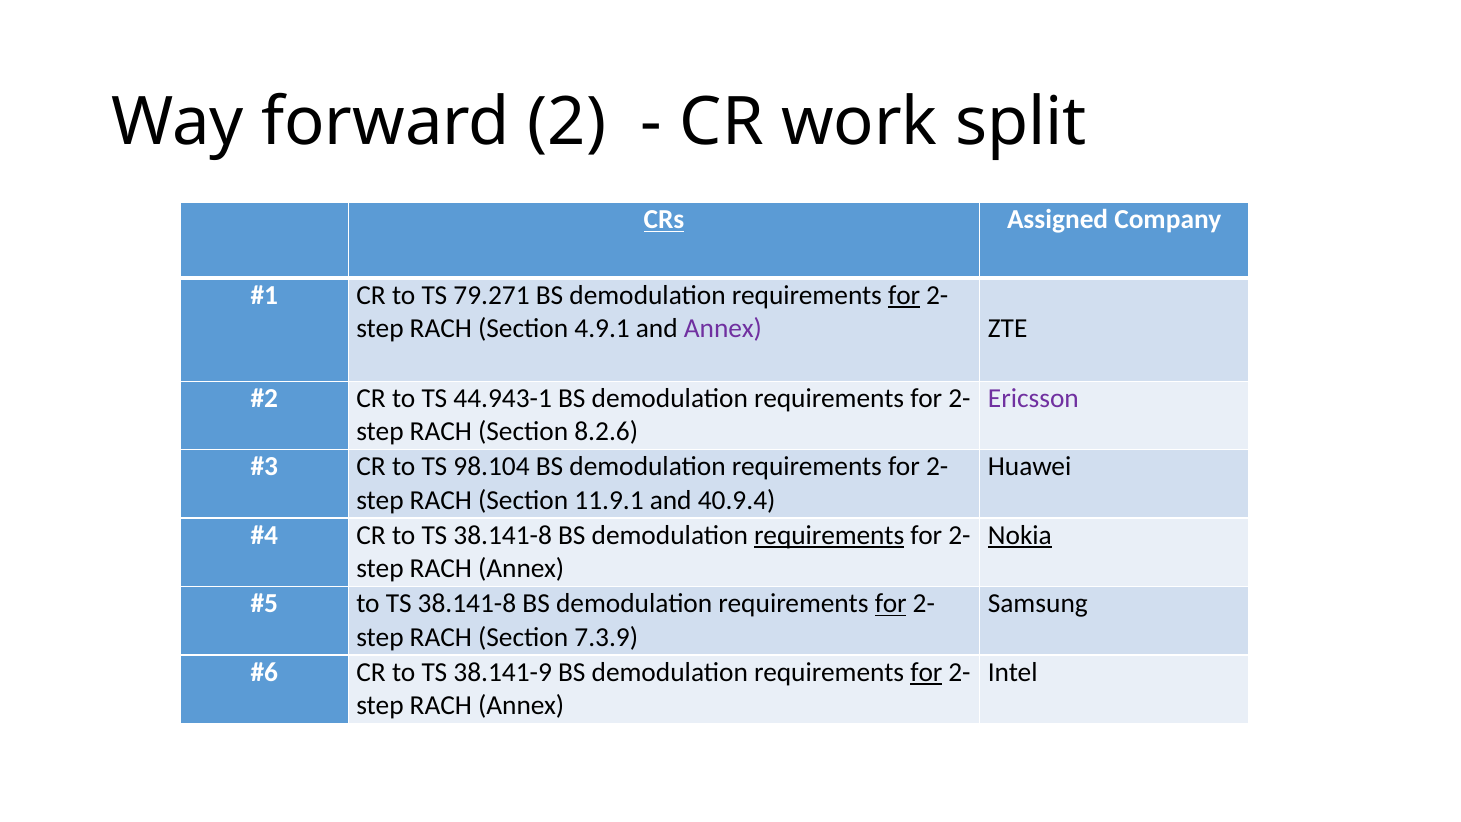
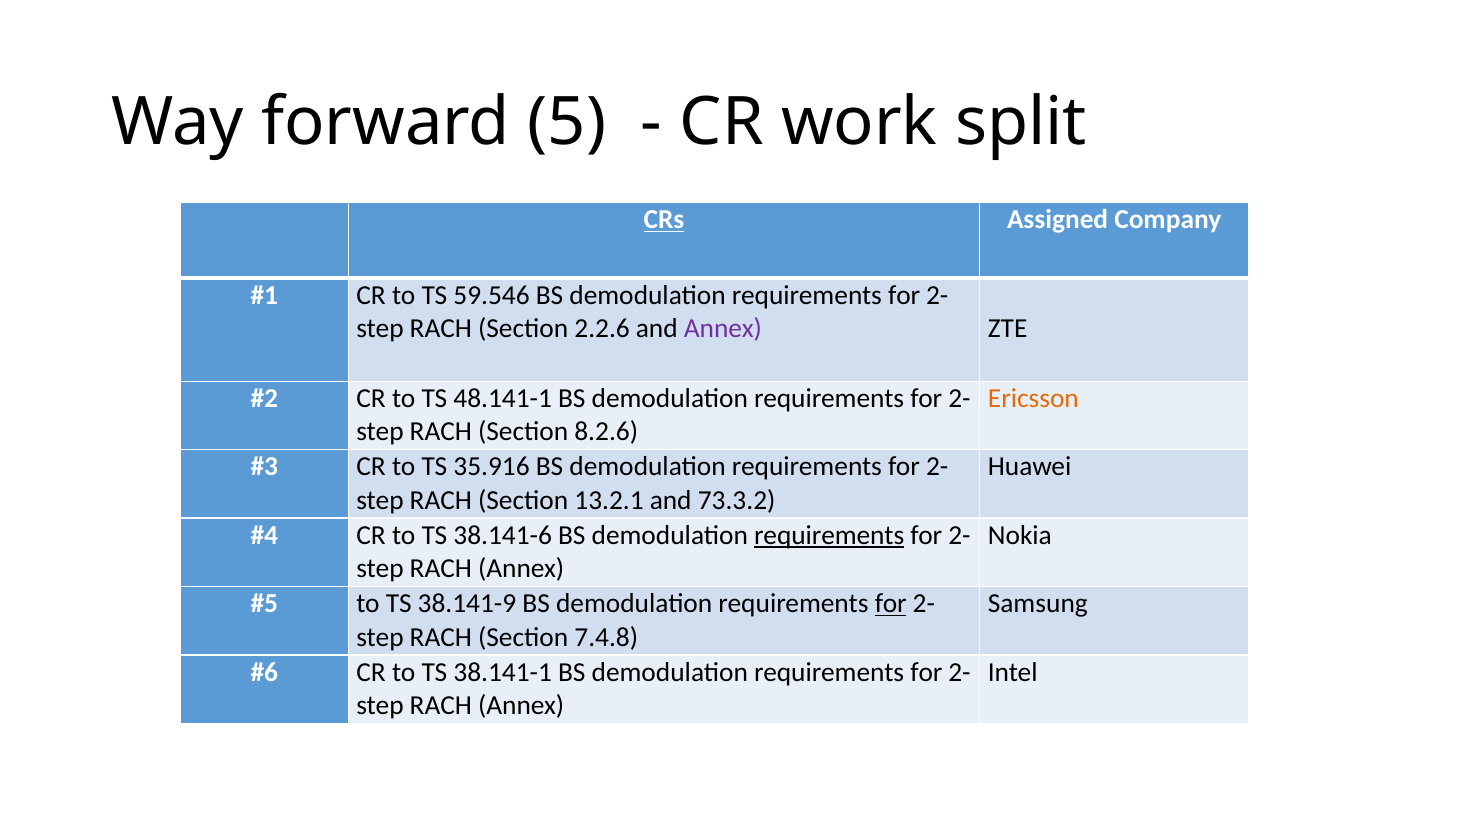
2: 2 -> 5 (567, 123)
79.271: 79.271 -> 59.546 (492, 295)
for underline: present -> none (904, 295)
4.9.1: 4.9.1 -> 2.2.6 (602, 329)
44.943-1: 44.943-1 -> 48.141-1 (503, 398)
Ericsson colour: purple -> orange (1033, 398)
98.104: 98.104 -> 35.916 (492, 467)
11.9.1: 11.9.1 -> 13.2.1 (609, 500)
40.9.4: 40.9.4 -> 73.3.2 (737, 500)
CR to TS 38.141-8: 38.141-8 -> 38.141-6 (503, 535)
Nokia underline: present -> none (1020, 535)
38.141-8: 38.141-8 -> 38.141-9 (467, 604)
7.3.9: 7.3.9 -> 7.4.8 (606, 637)
38.141-9: 38.141-9 -> 38.141-1 (503, 672)
for underline: present -> none (926, 672)
